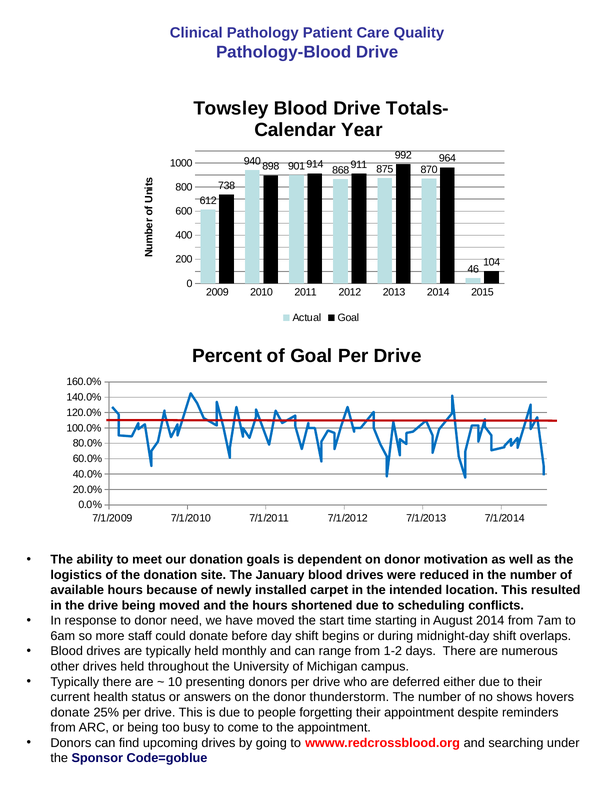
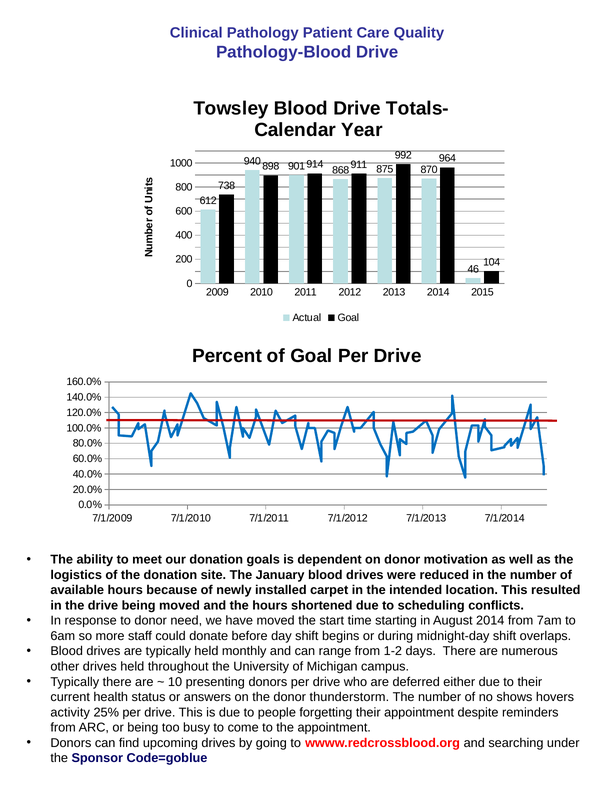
donate: donate -> activity (70, 712)
